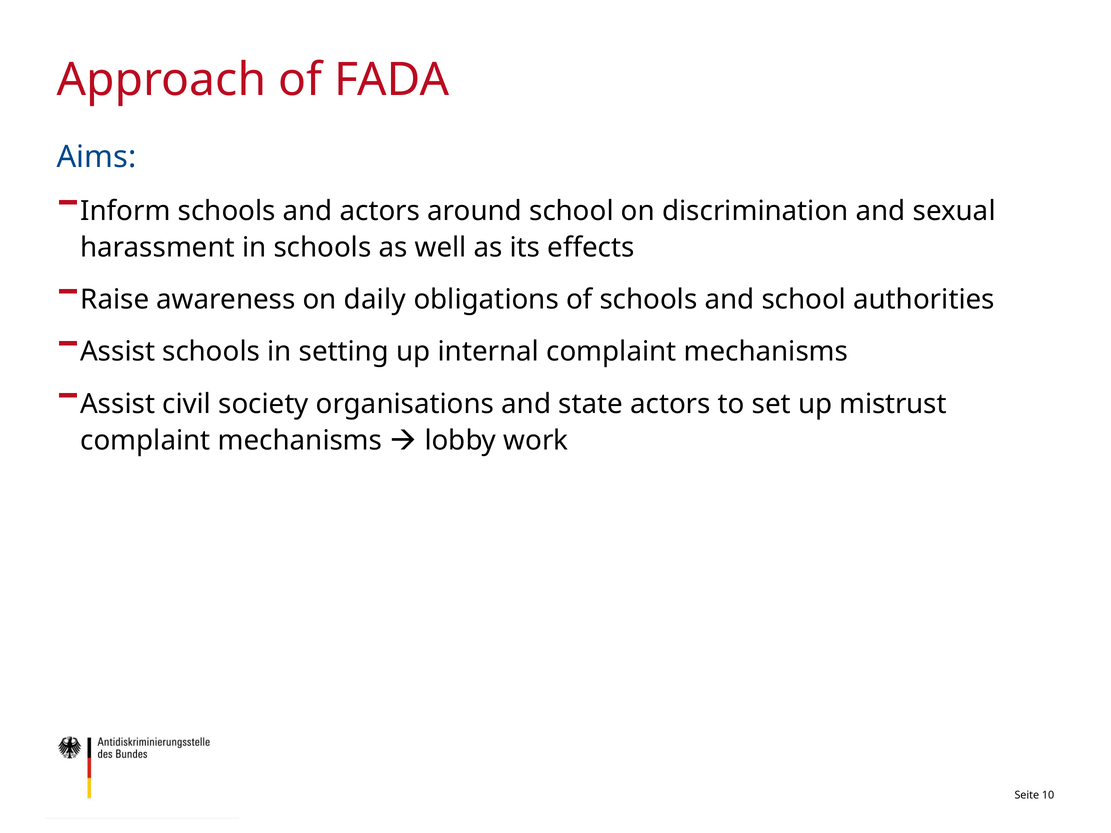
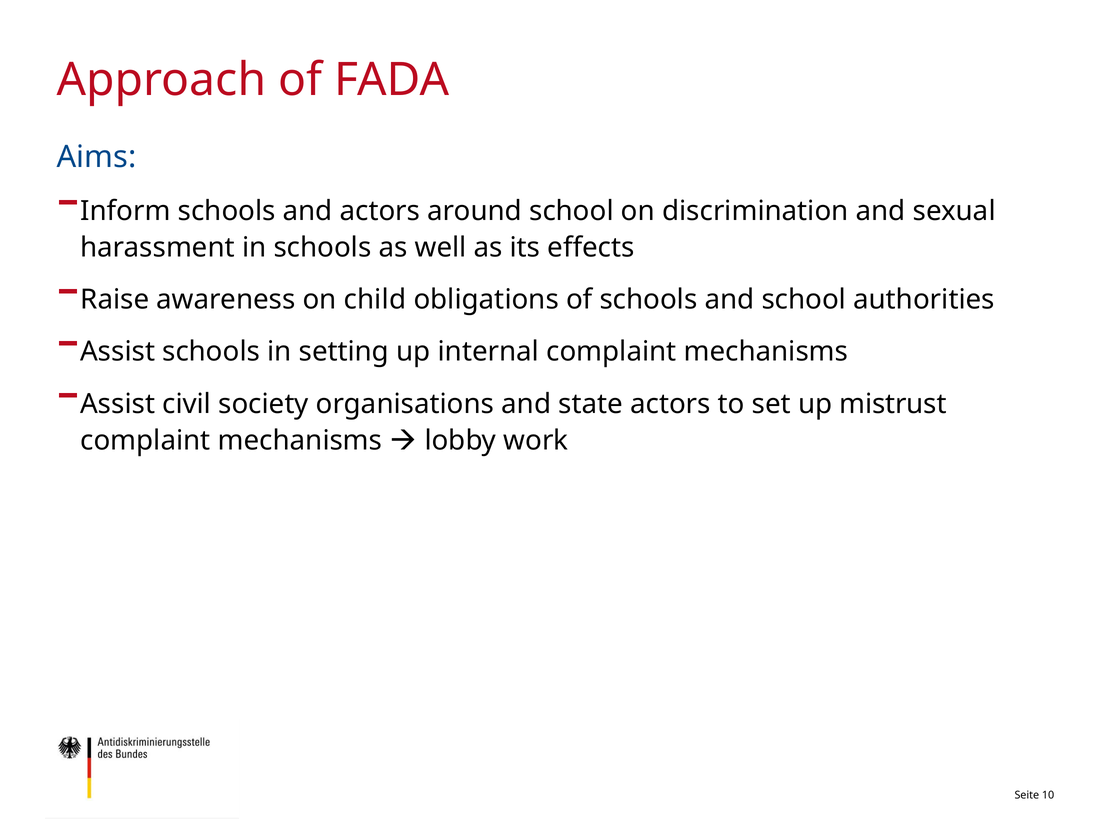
daily: daily -> child (375, 300)
